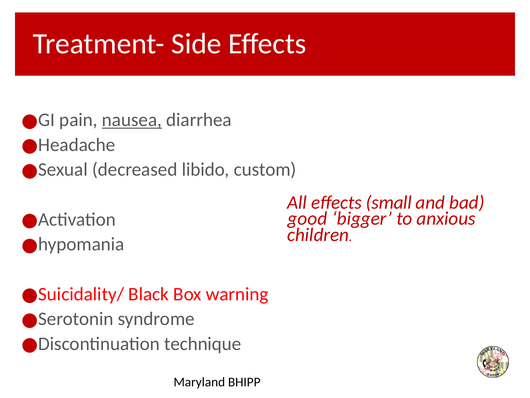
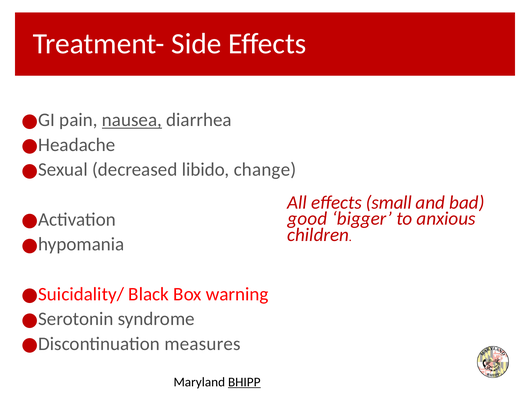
custom: custom -> change (265, 169)
technique: technique -> measures (203, 343)
BHIPP underline: none -> present (244, 382)
